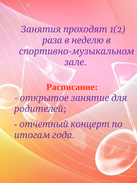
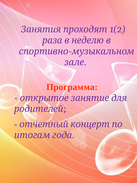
Расписание: Расписание -> Программа (72, 87)
